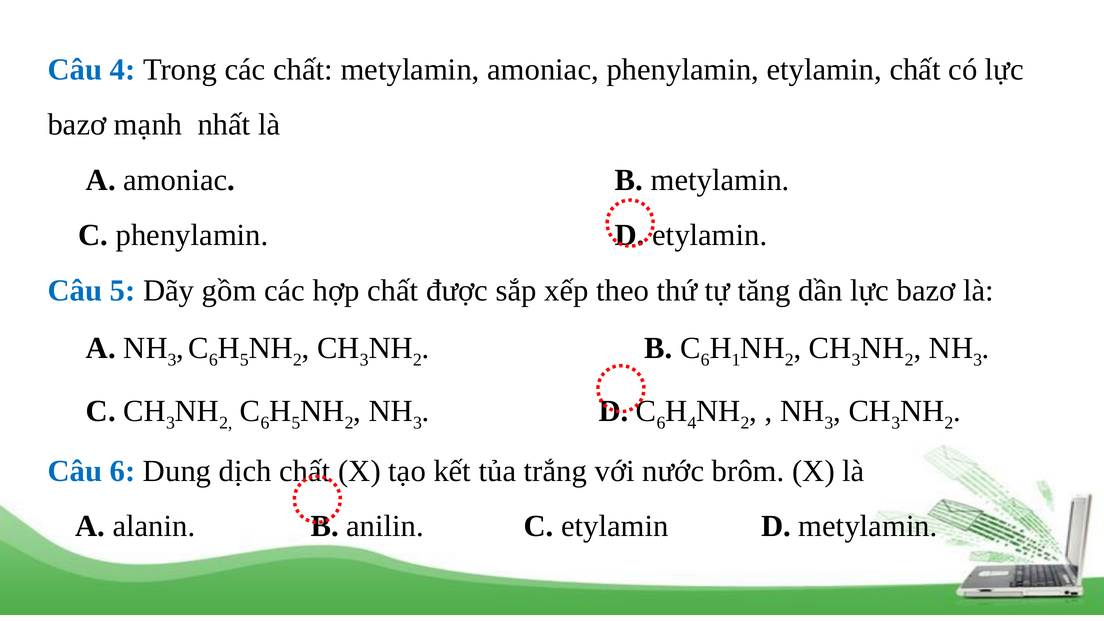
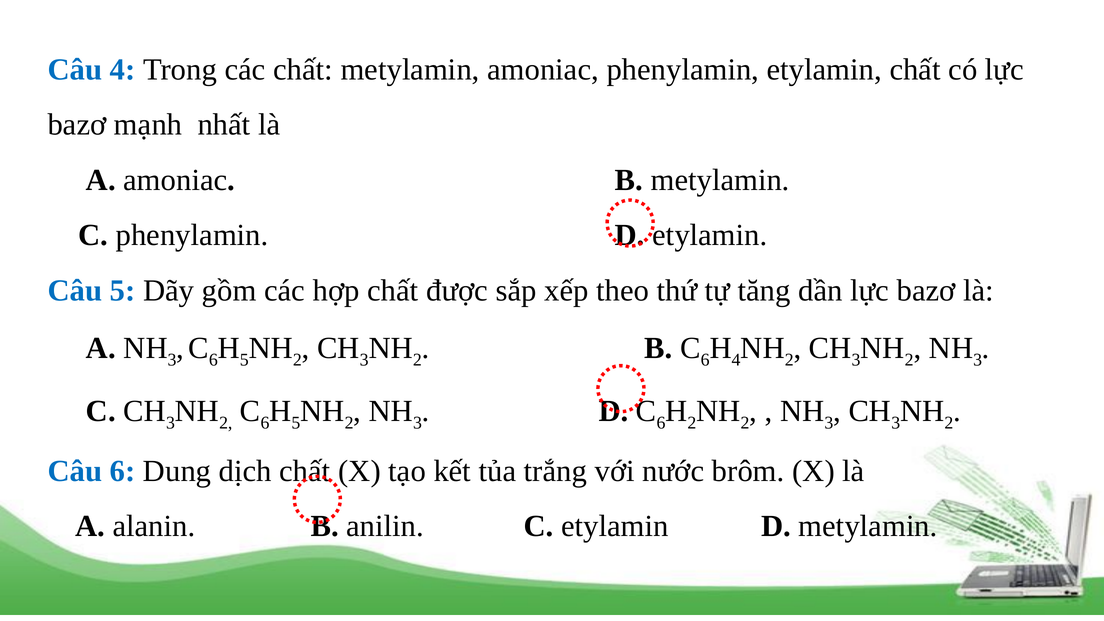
1: 1 -> 4 (736, 360)
4: 4 -> 2 (692, 423)
